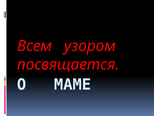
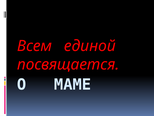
узором: узором -> единой (90, 46)
